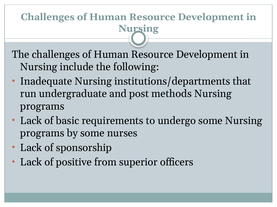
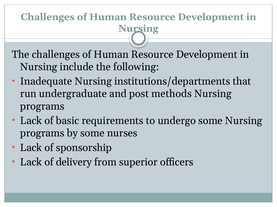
positive: positive -> delivery (74, 163)
